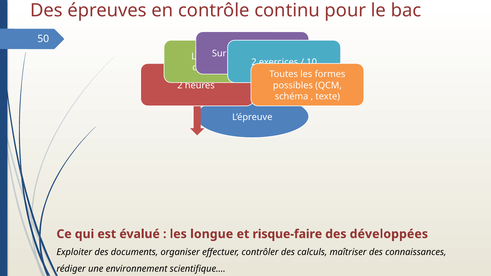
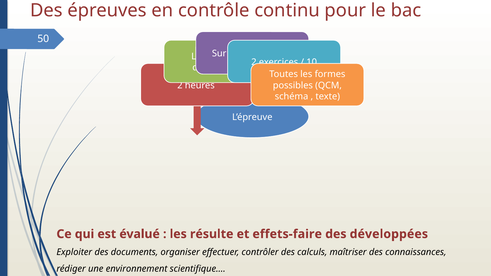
longue: longue -> résulte (212, 234)
risque-faire: risque-faire -> effets-faire (287, 234)
